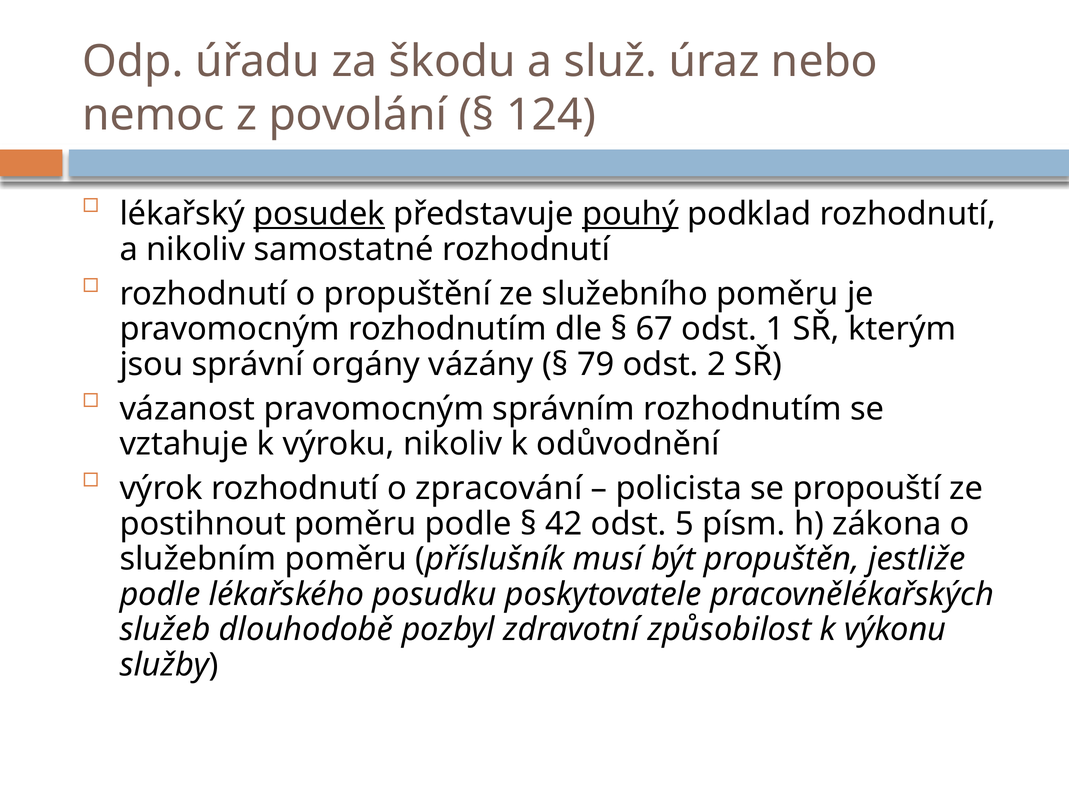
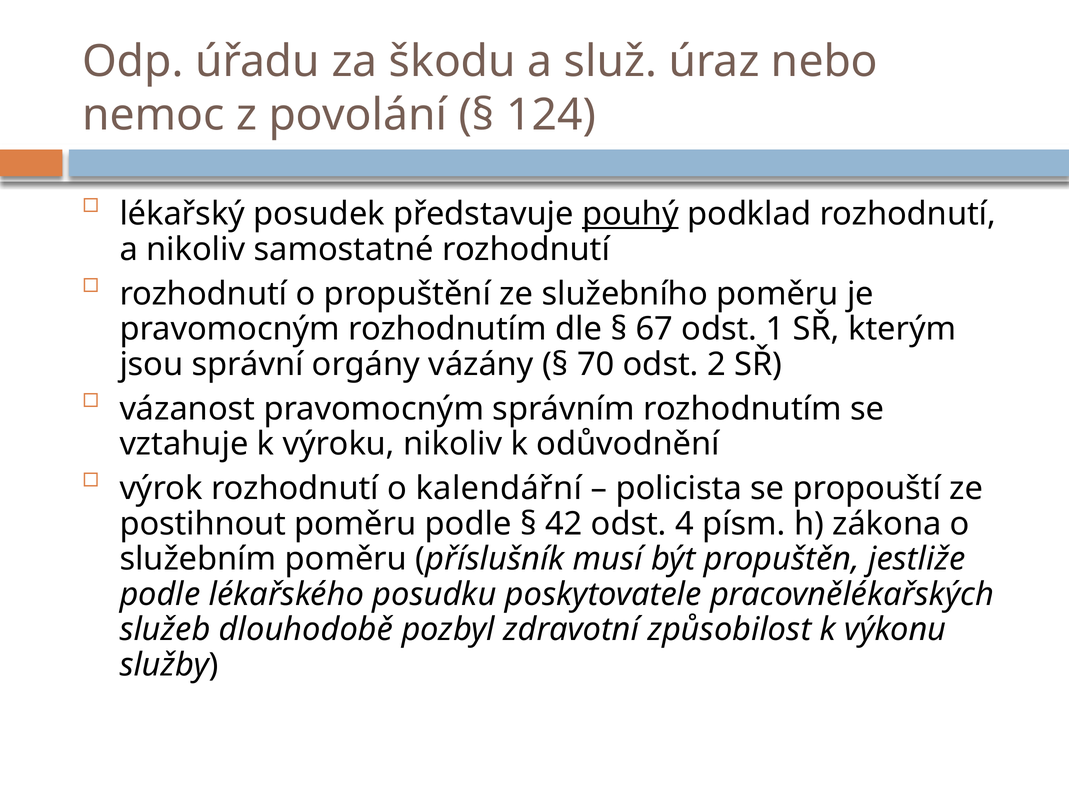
posudek underline: present -> none (319, 214)
79: 79 -> 70 (596, 365)
zpracování: zpracování -> kalendářní (499, 489)
5: 5 -> 4 (685, 524)
